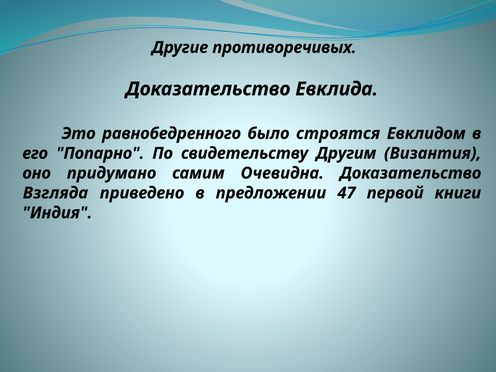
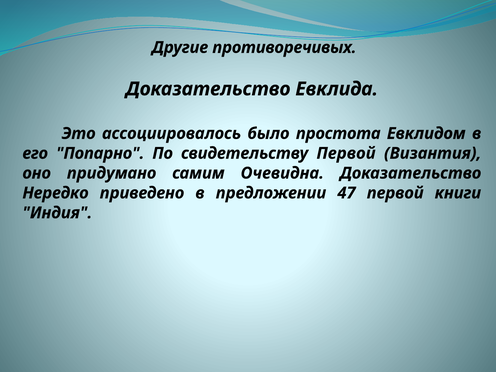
равнобедренного: равнобедренного -> ассоциировалось (172, 133)
строятся: строятся -> простота (338, 133)
свидетельству Другим: Другим -> Первой (346, 153)
Взгляда: Взгляда -> Нередко (56, 193)
